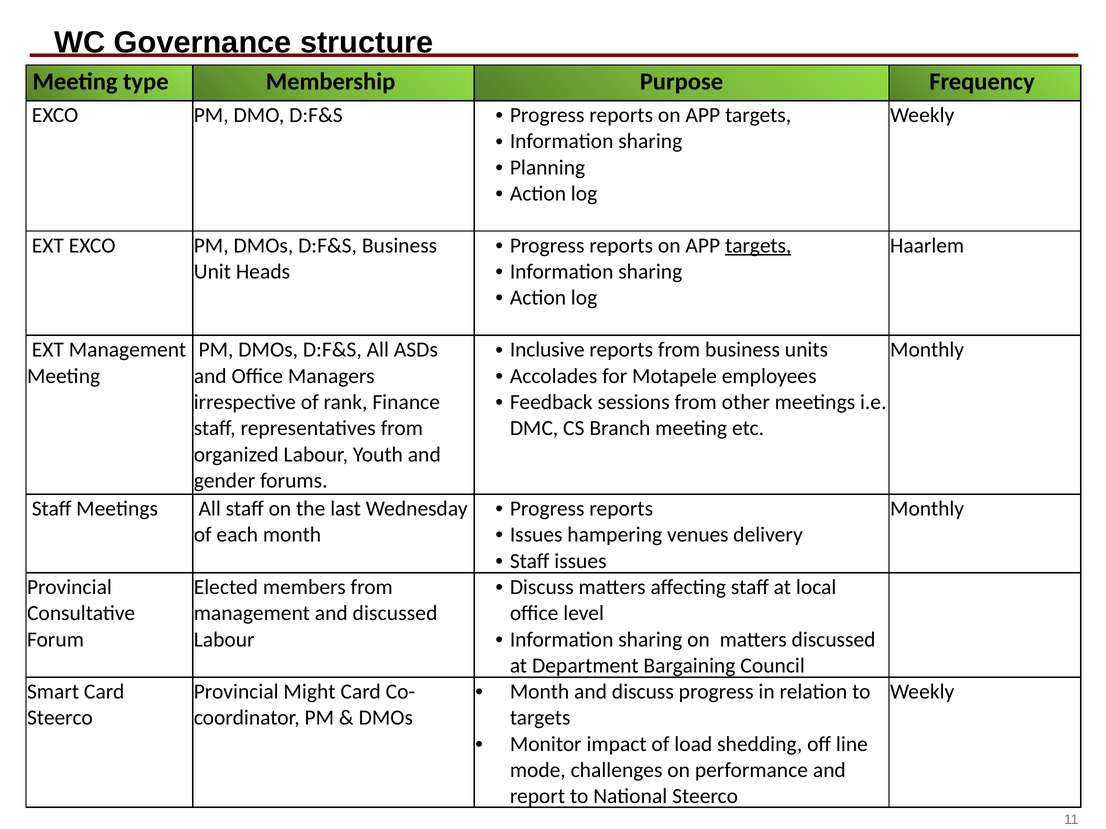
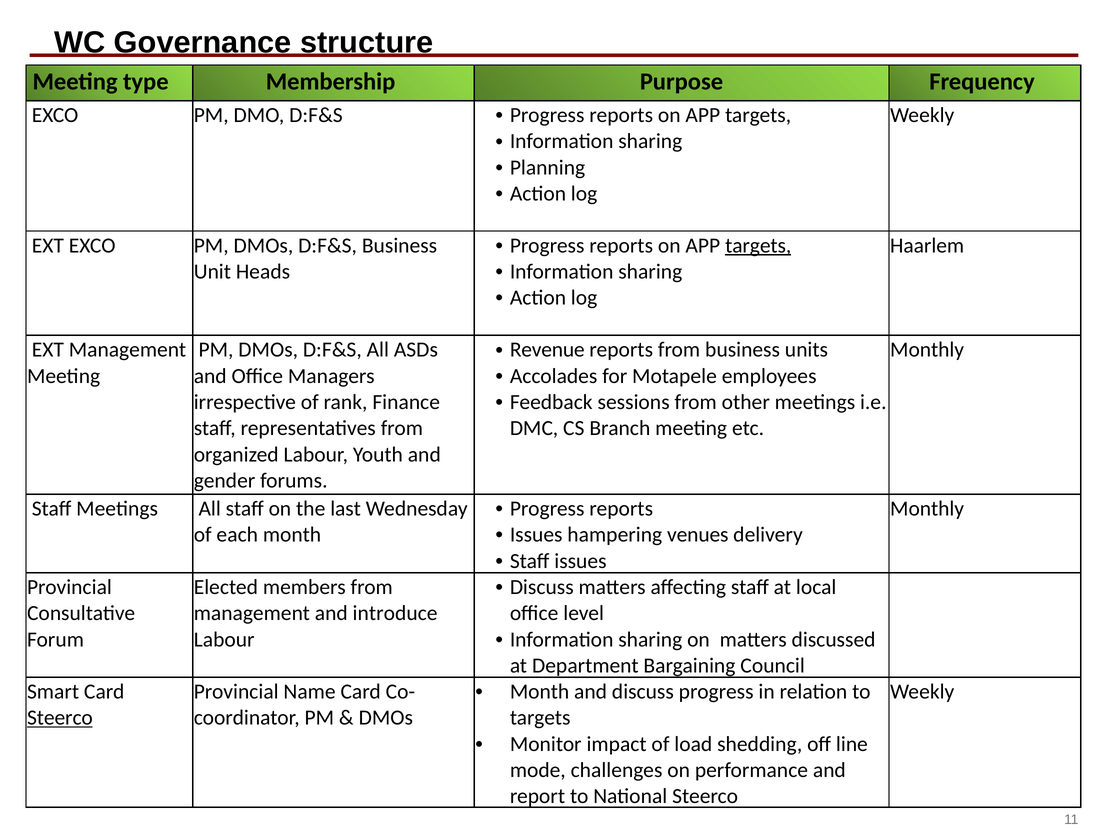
Inclusive: Inclusive -> Revenue (547, 350)
and discussed: discussed -> introduce (395, 614)
Might: Might -> Name (310, 692)
Steerco underline: none -> present (60, 718)
